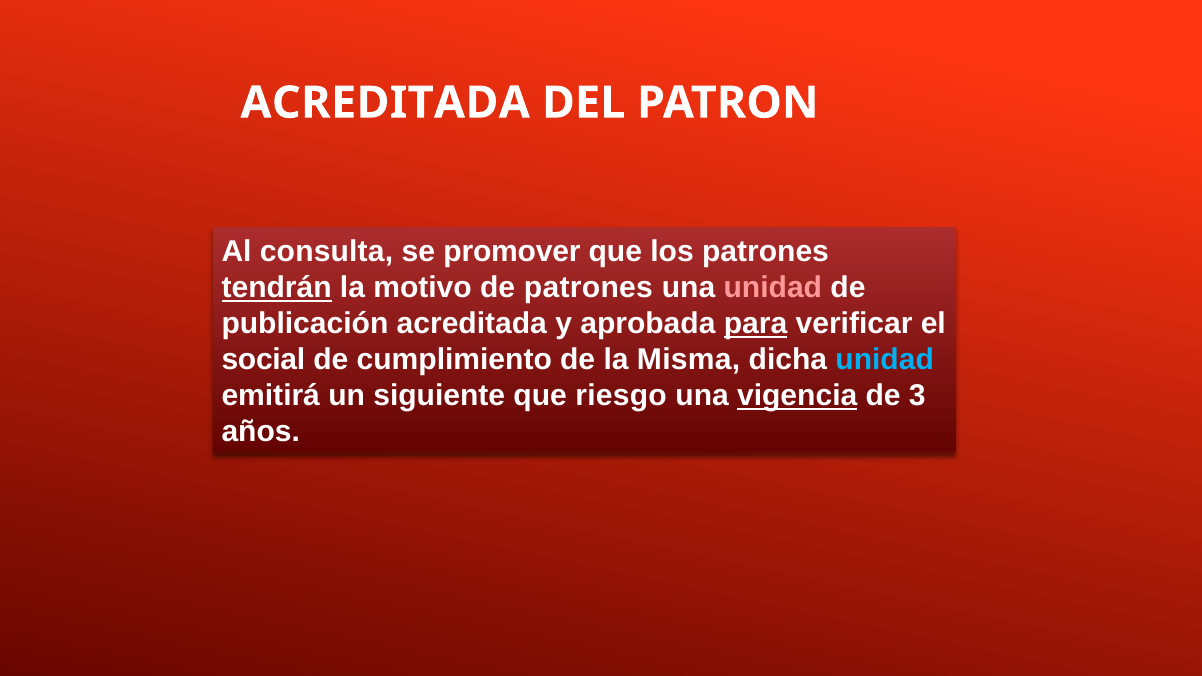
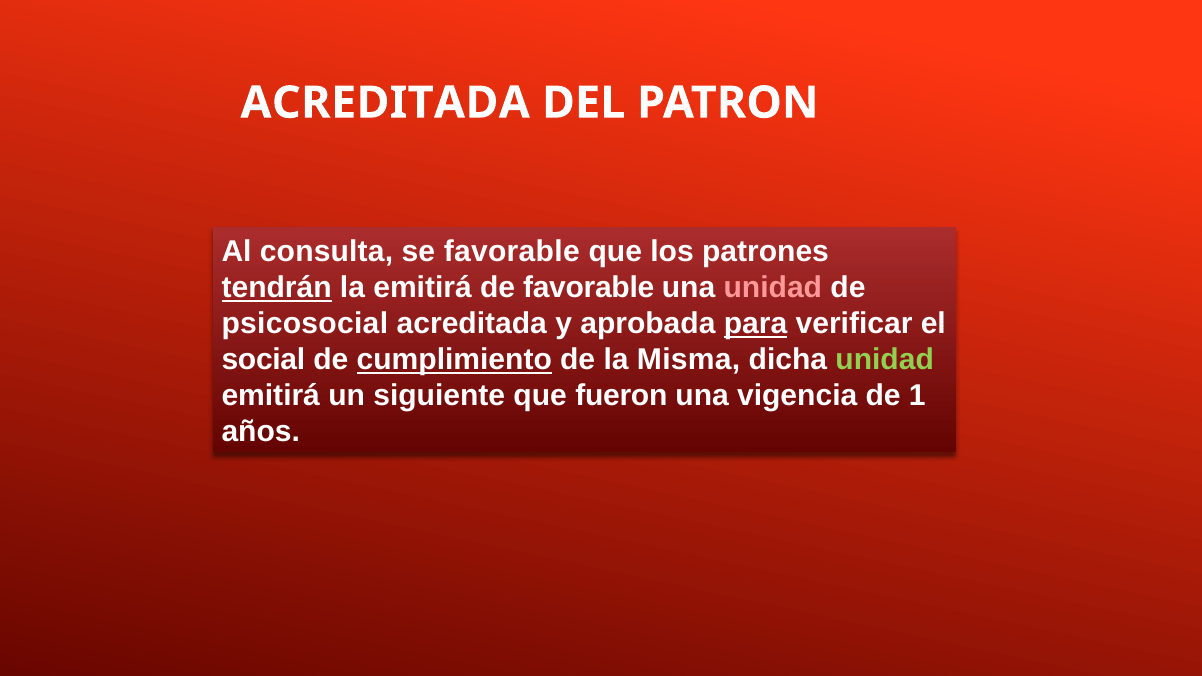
se promover: promover -> favorable (512, 252)
la motivo: motivo -> emitirá (423, 288)
de patrones: patrones -> favorable (589, 288)
publicación: publicación -> psicosocial (305, 324)
cumplimiento underline: none -> present (454, 360)
unidad colour: light blue -> light green (885, 360)
riesgo: riesgo -> fueron (621, 396)
vigencia underline: present -> none (797, 396)
3: 3 -> 1 (917, 396)
